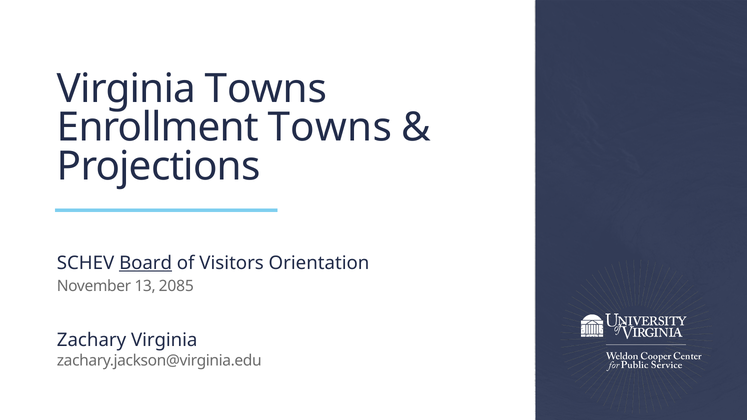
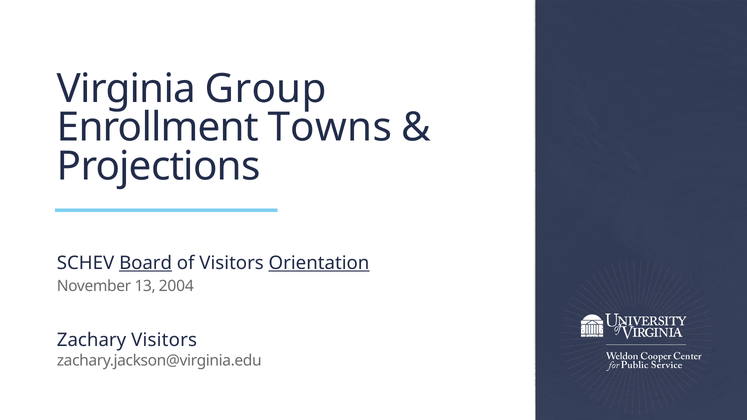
Virginia Towns: Towns -> Group (266, 89)
Orientation underline: none -> present (319, 263)
2085: 2085 -> 2004 (176, 286)
Zachary Virginia: Virginia -> Visitors (164, 340)
